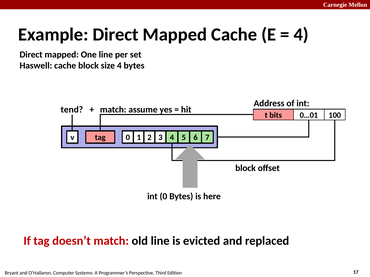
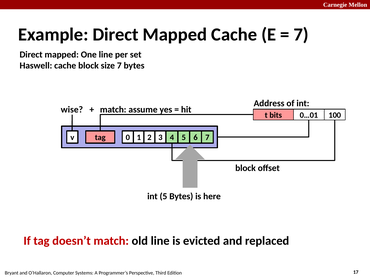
4: 4 -> 7 (301, 35)
size 4: 4 -> 7 (119, 66)
tend: tend -> wise (72, 110)
0: 0 -> 5 (163, 197)
